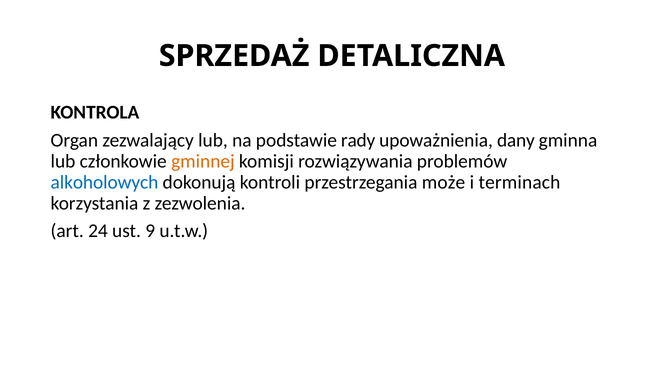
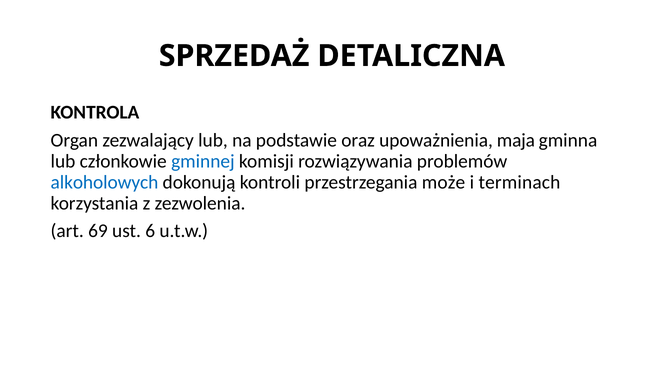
rady: rady -> oraz (358, 140)
dany: dany -> maja (516, 140)
gminnej colour: orange -> blue (203, 161)
24: 24 -> 69 (98, 231)
9: 9 -> 6 (150, 231)
